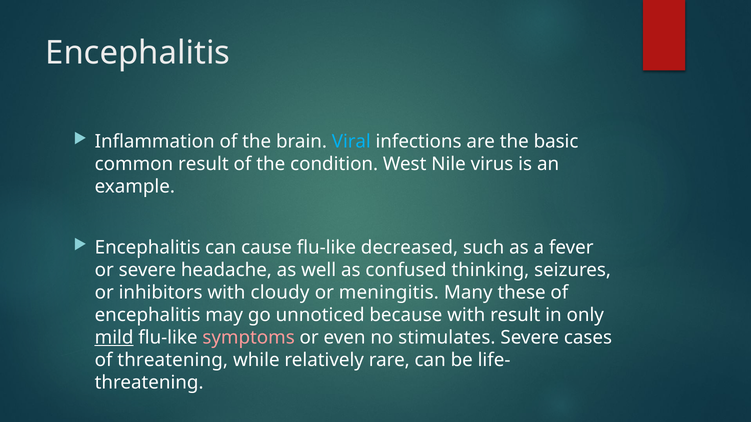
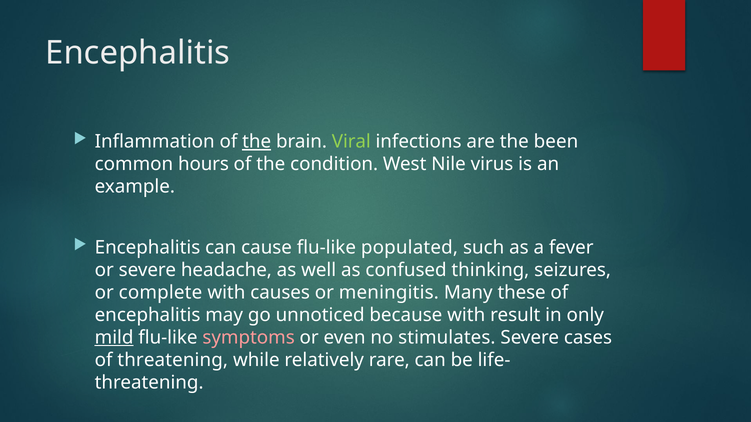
the underline: none -> present (257, 142)
Viral colour: light blue -> light green (351, 142)
basic: basic -> been (556, 142)
common result: result -> hours (203, 164)
decreased: decreased -> populated (409, 248)
inhibitors: inhibitors -> complete (160, 293)
cloudy: cloudy -> causes (280, 293)
